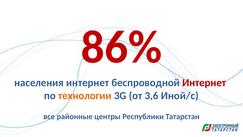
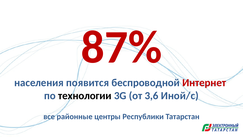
86%: 86% -> 87% (121, 47)
населения интернет: интернет -> появится (88, 83)
технологии colour: orange -> black (85, 95)
